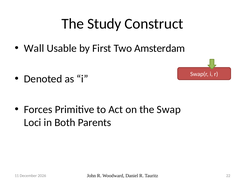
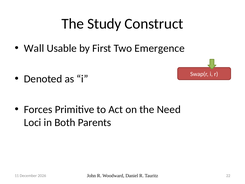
Amsterdam: Amsterdam -> Emergence (160, 48)
Swap: Swap -> Need (169, 109)
